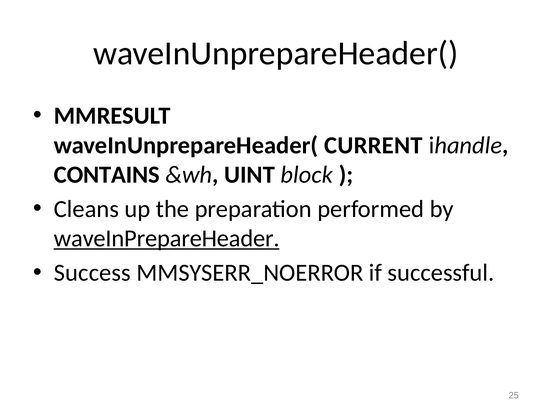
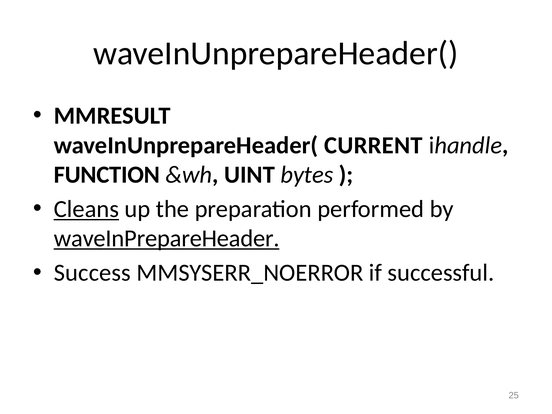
CONTAINS: CONTAINS -> FUNCTION (107, 175)
block: block -> bytes (307, 175)
Cleans underline: none -> present (86, 209)
